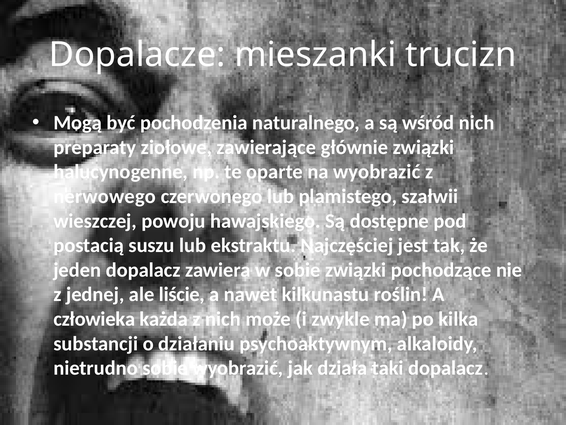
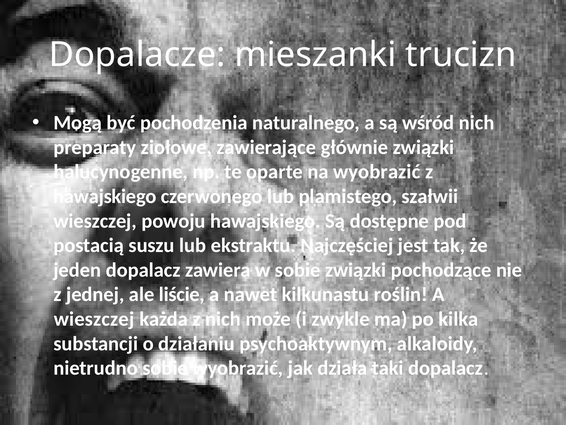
nerwowego: nerwowego -> hawajskiego (105, 196)
człowieka: człowieka -> wieszczej (94, 319)
